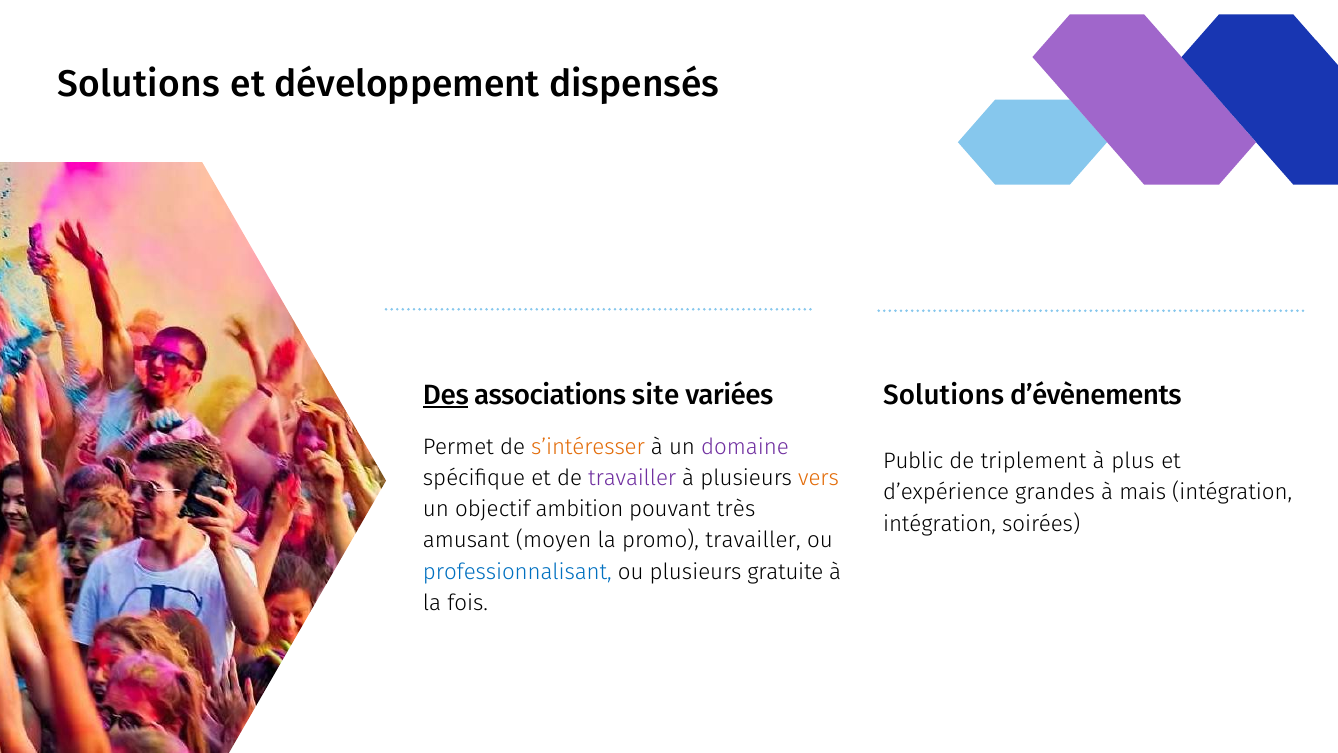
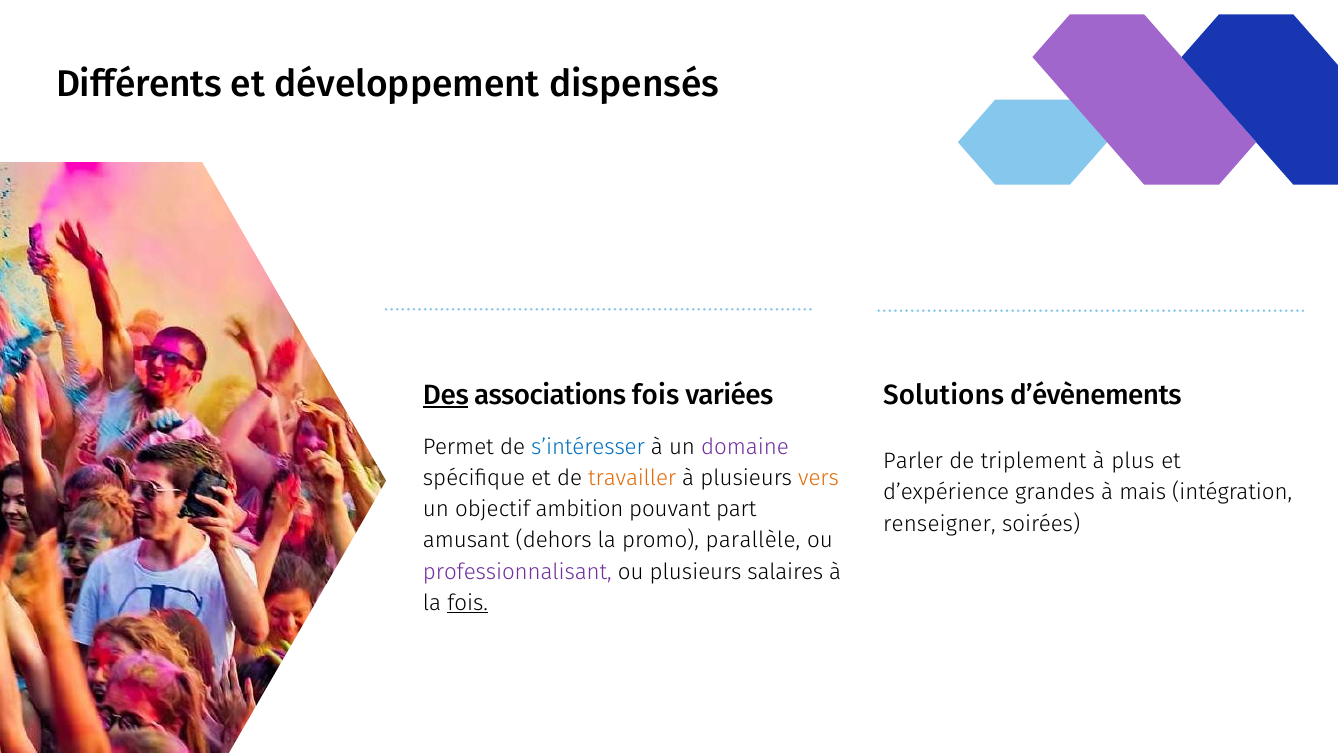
Solutions: Solutions -> Différents (139, 84)
associations site: site -> fois (656, 395)
s’intéresser colour: orange -> blue (588, 447)
Public: Public -> Parler (913, 461)
travailler colour: purple -> orange (632, 478)
très: très -> part (736, 509)
intégration: intégration -> renseigner (939, 523)
moyen: moyen -> dehors (554, 540)
promo travailler: travailler -> parallèle (753, 540)
professionnalisant colour: blue -> purple (517, 571)
gratuite: gratuite -> salaires (785, 571)
fois underline: none -> present (468, 603)
